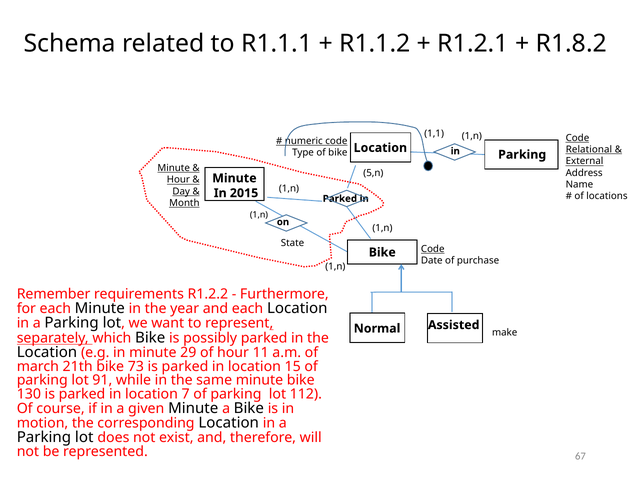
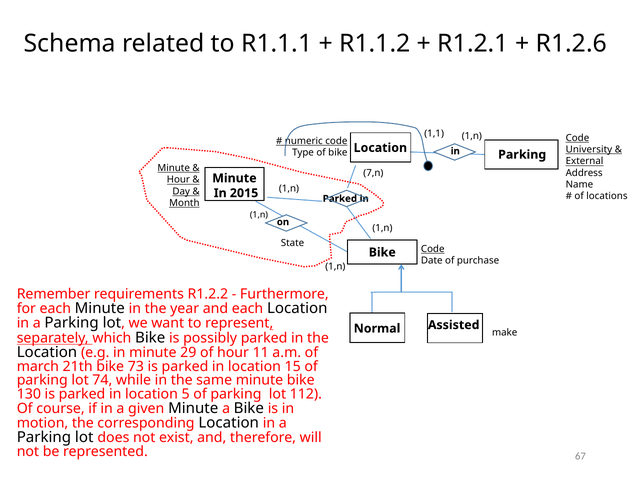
R1.8.2: R1.8.2 -> R1.2.6 (571, 43)
Relational: Relational -> University (589, 150)
5,n: 5,n -> 7,n (373, 173)
91: 91 -> 74 (102, 381)
7: 7 -> 5 (186, 394)
